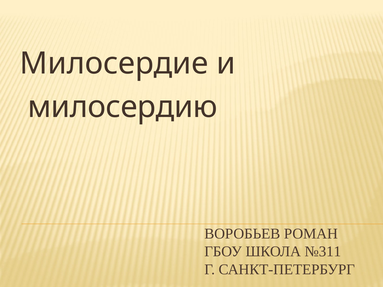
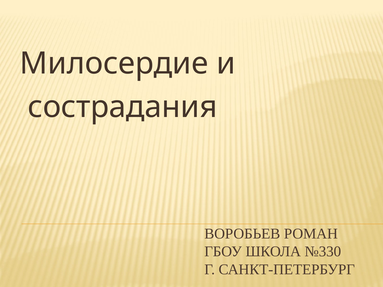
милосердию: милосердию -> сострадания (123, 107)
№311: №311 -> №330 (323, 252)
